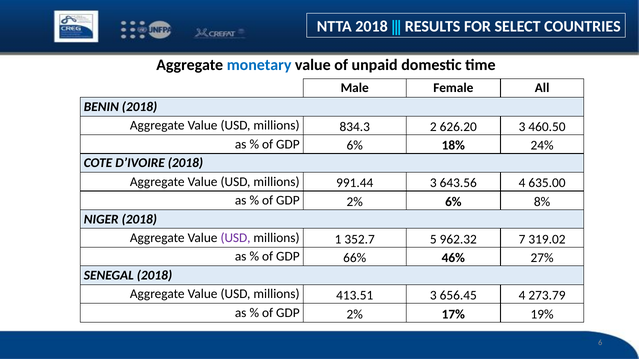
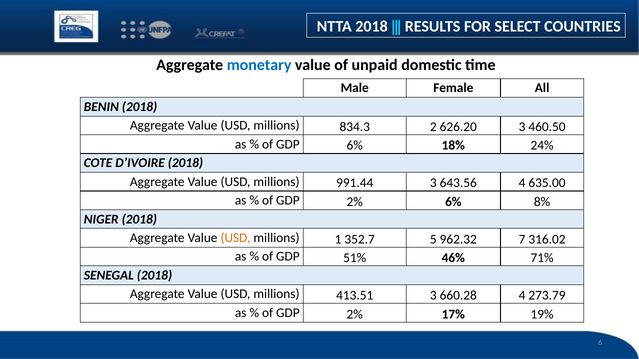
USD colour: purple -> orange (236, 238)
319.02: 319.02 -> 316.02 (547, 239)
66%: 66% -> 51% (355, 258)
27%: 27% -> 71% (542, 258)
656.45: 656.45 -> 660.28 (458, 296)
